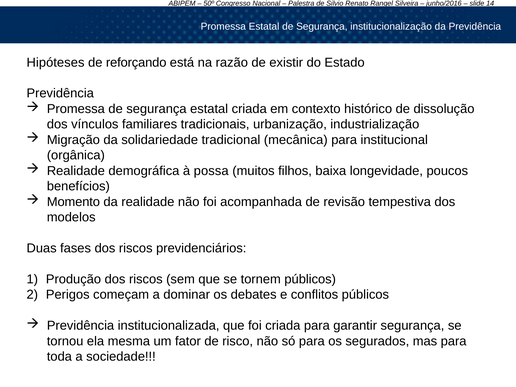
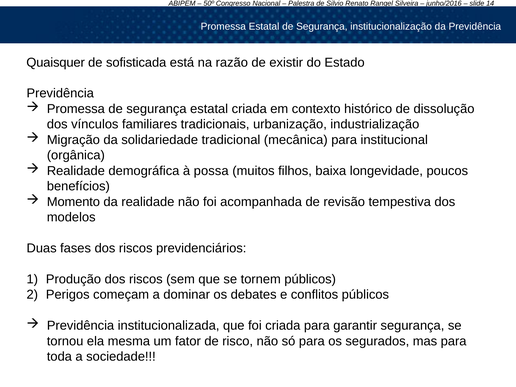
Hipóteses: Hipóteses -> Quaisquer (56, 62)
reforçando: reforçando -> sofisticada (136, 62)
